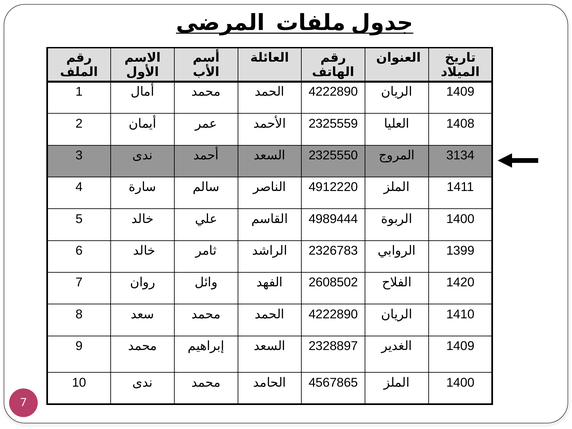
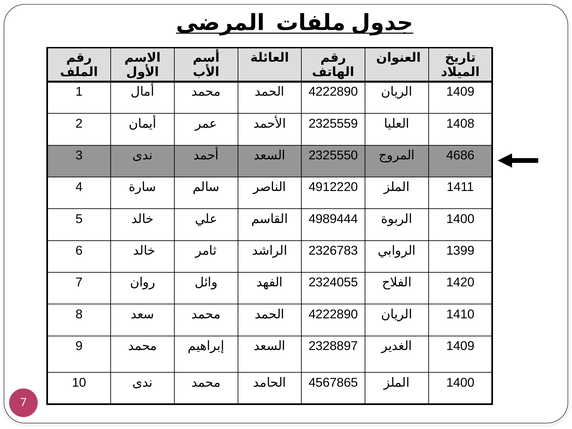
3134: 3134 -> 4686 (460, 155)
2608502: 2608502 -> 2324055 (333, 282)
